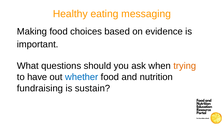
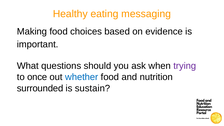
trying colour: orange -> purple (185, 66)
have: have -> once (37, 77)
fundraising: fundraising -> surrounded (40, 88)
